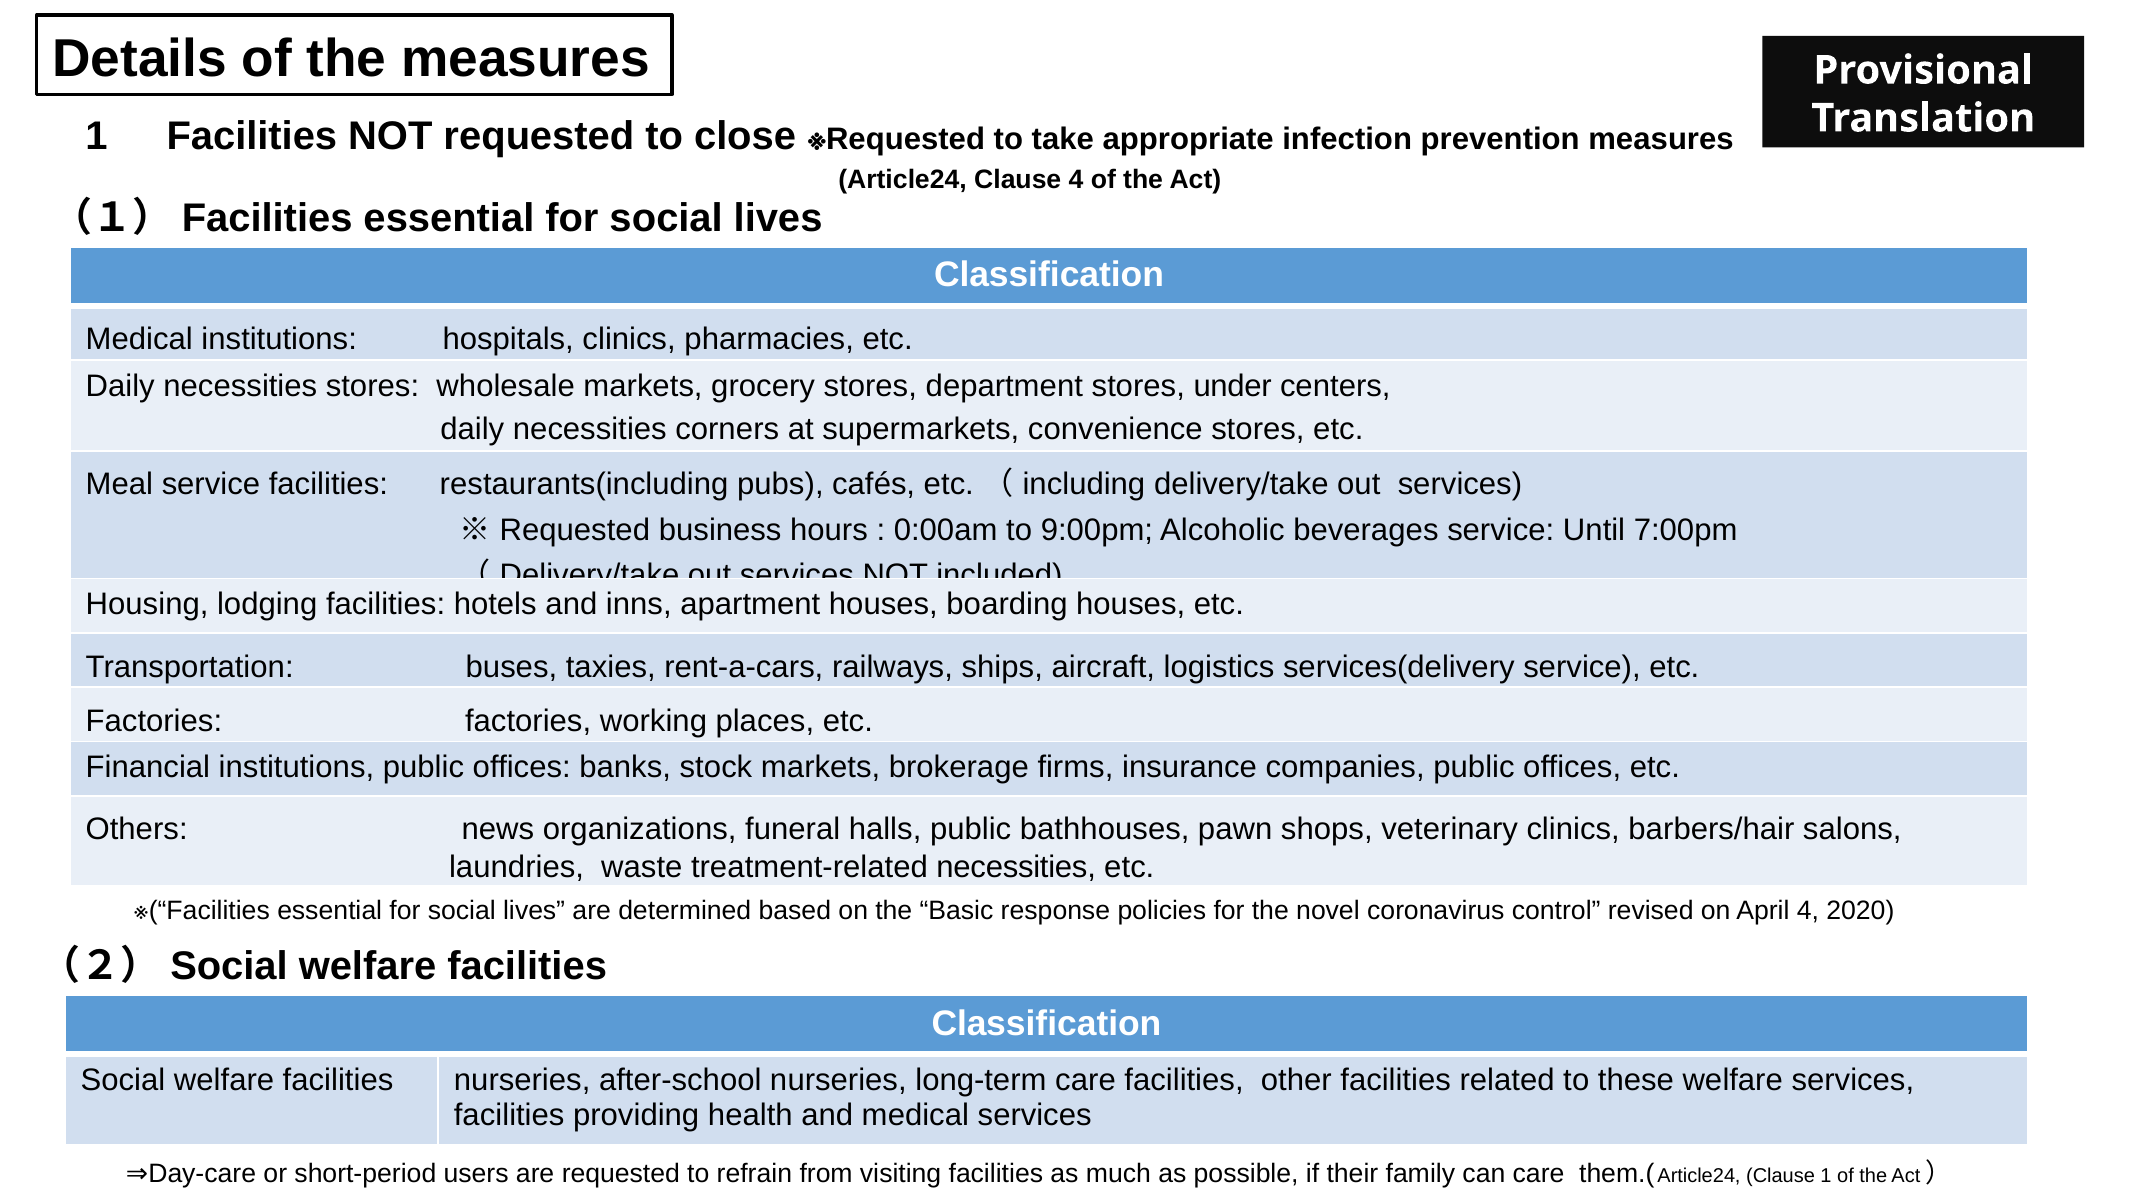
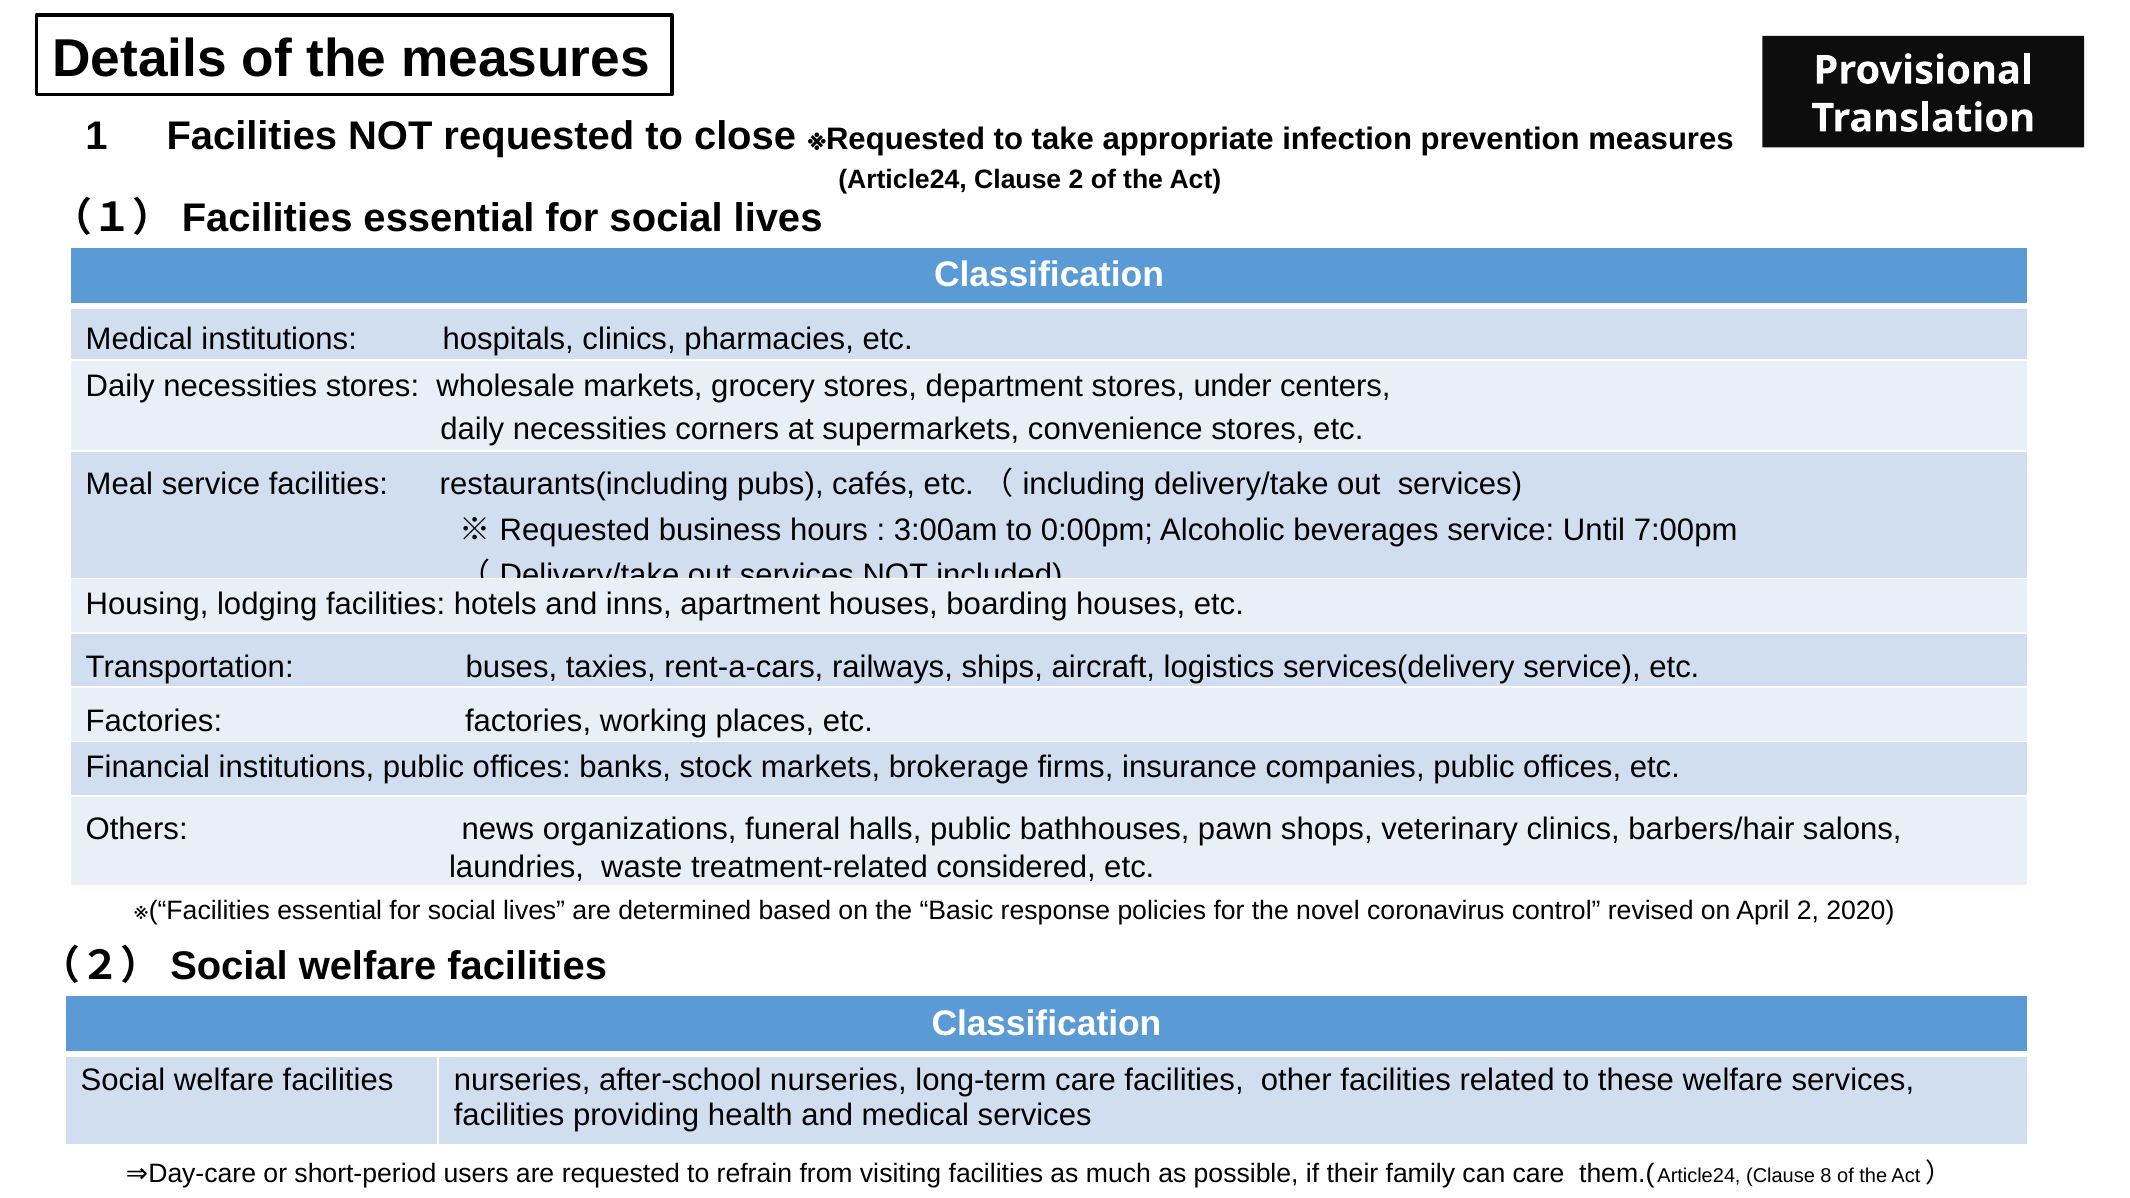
Clause 4: 4 -> 2 (1076, 180)
0:00am: 0:00am -> 3:00am (946, 530)
9:00pm: 9:00pm -> 0:00pm (1097, 530)
treatment-related necessities: necessities -> considered (1016, 867)
April 4: 4 -> 2 (1808, 910)
Clause 1: 1 -> 8 (1826, 1176)
